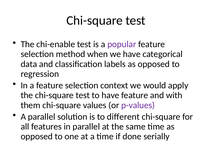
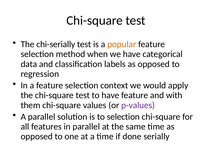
chi-enable: chi-enable -> chi-serially (56, 44)
popular colour: purple -> orange (122, 44)
to different: different -> selection (123, 117)
